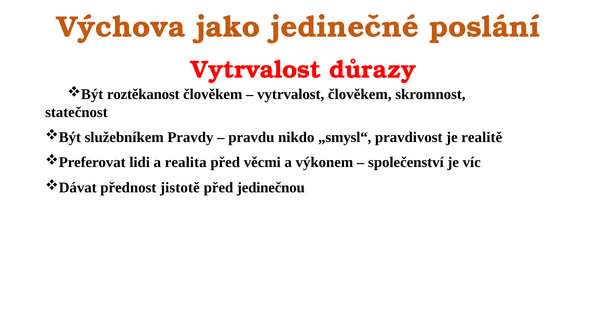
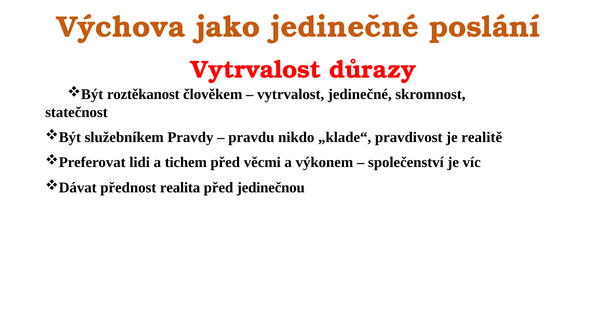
vytrvalost člověkem: člověkem -> jedinečné (360, 95)
„smysl“: „smysl“ -> „klade“ (345, 138)
realita: realita -> tichem (186, 163)
jistotě: jistotě -> realita (180, 188)
